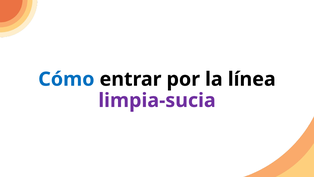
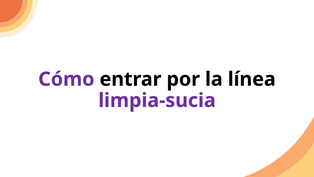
Cómo colour: blue -> purple (66, 79)
